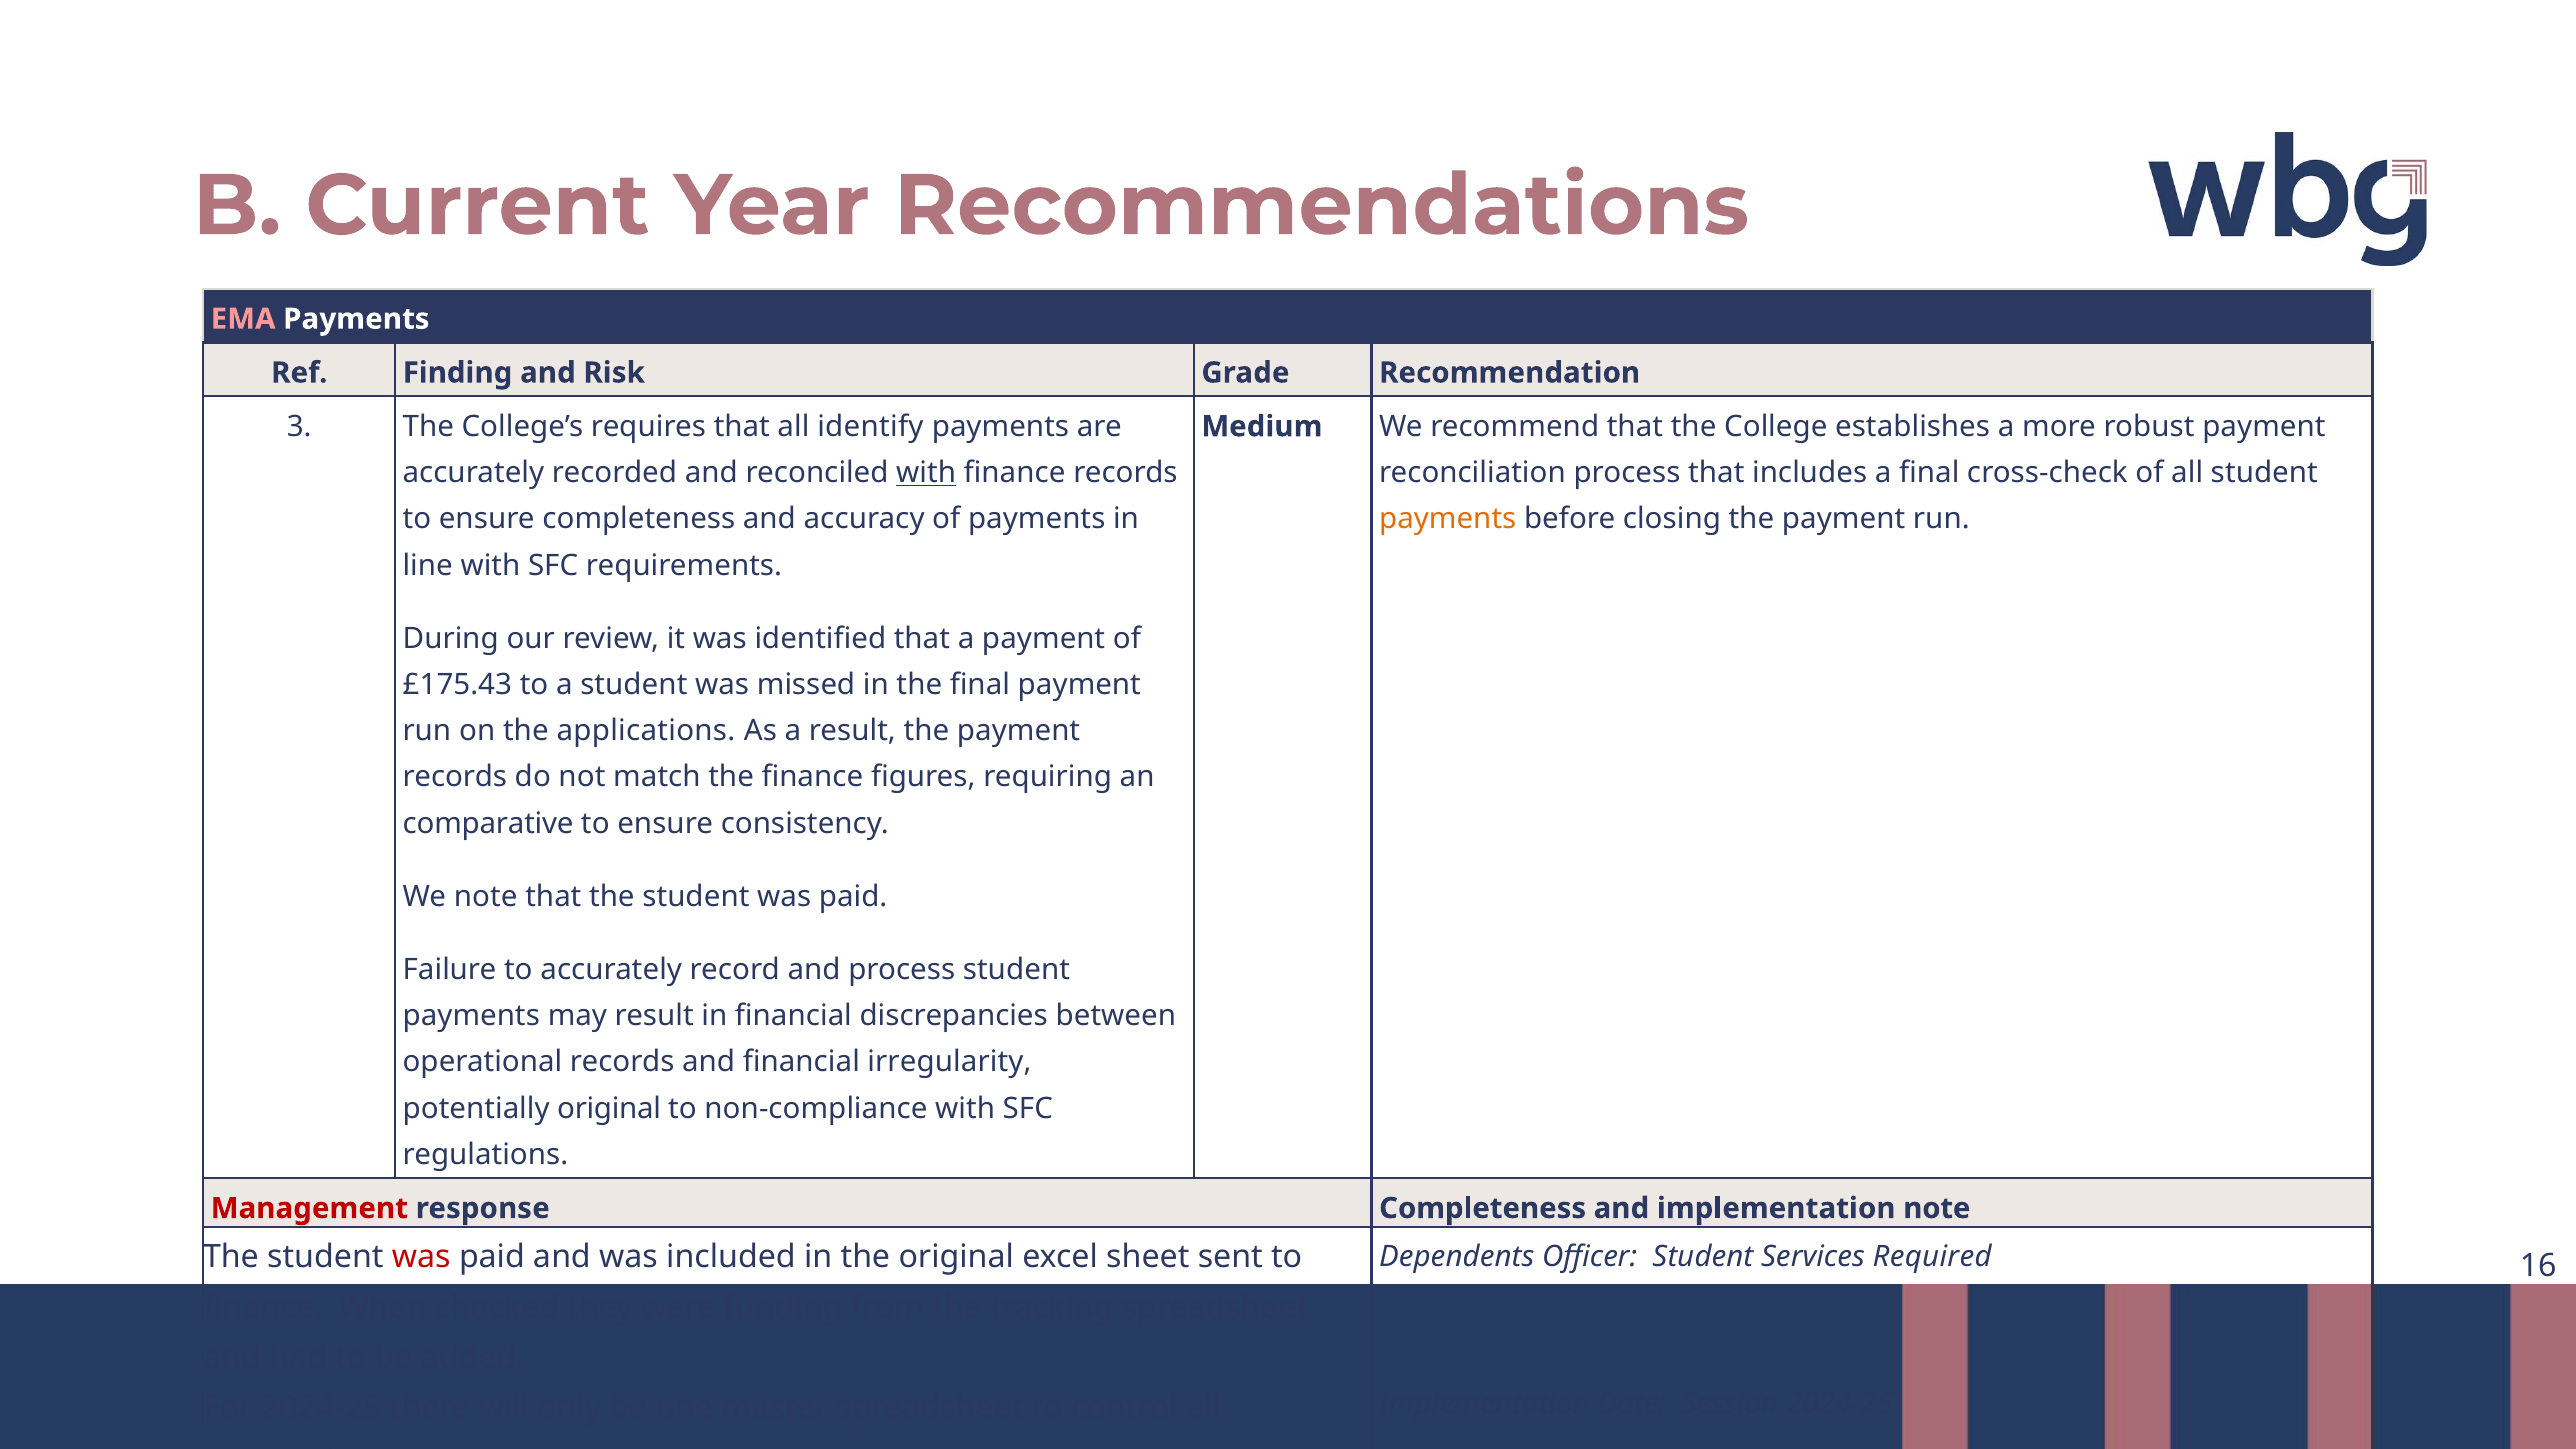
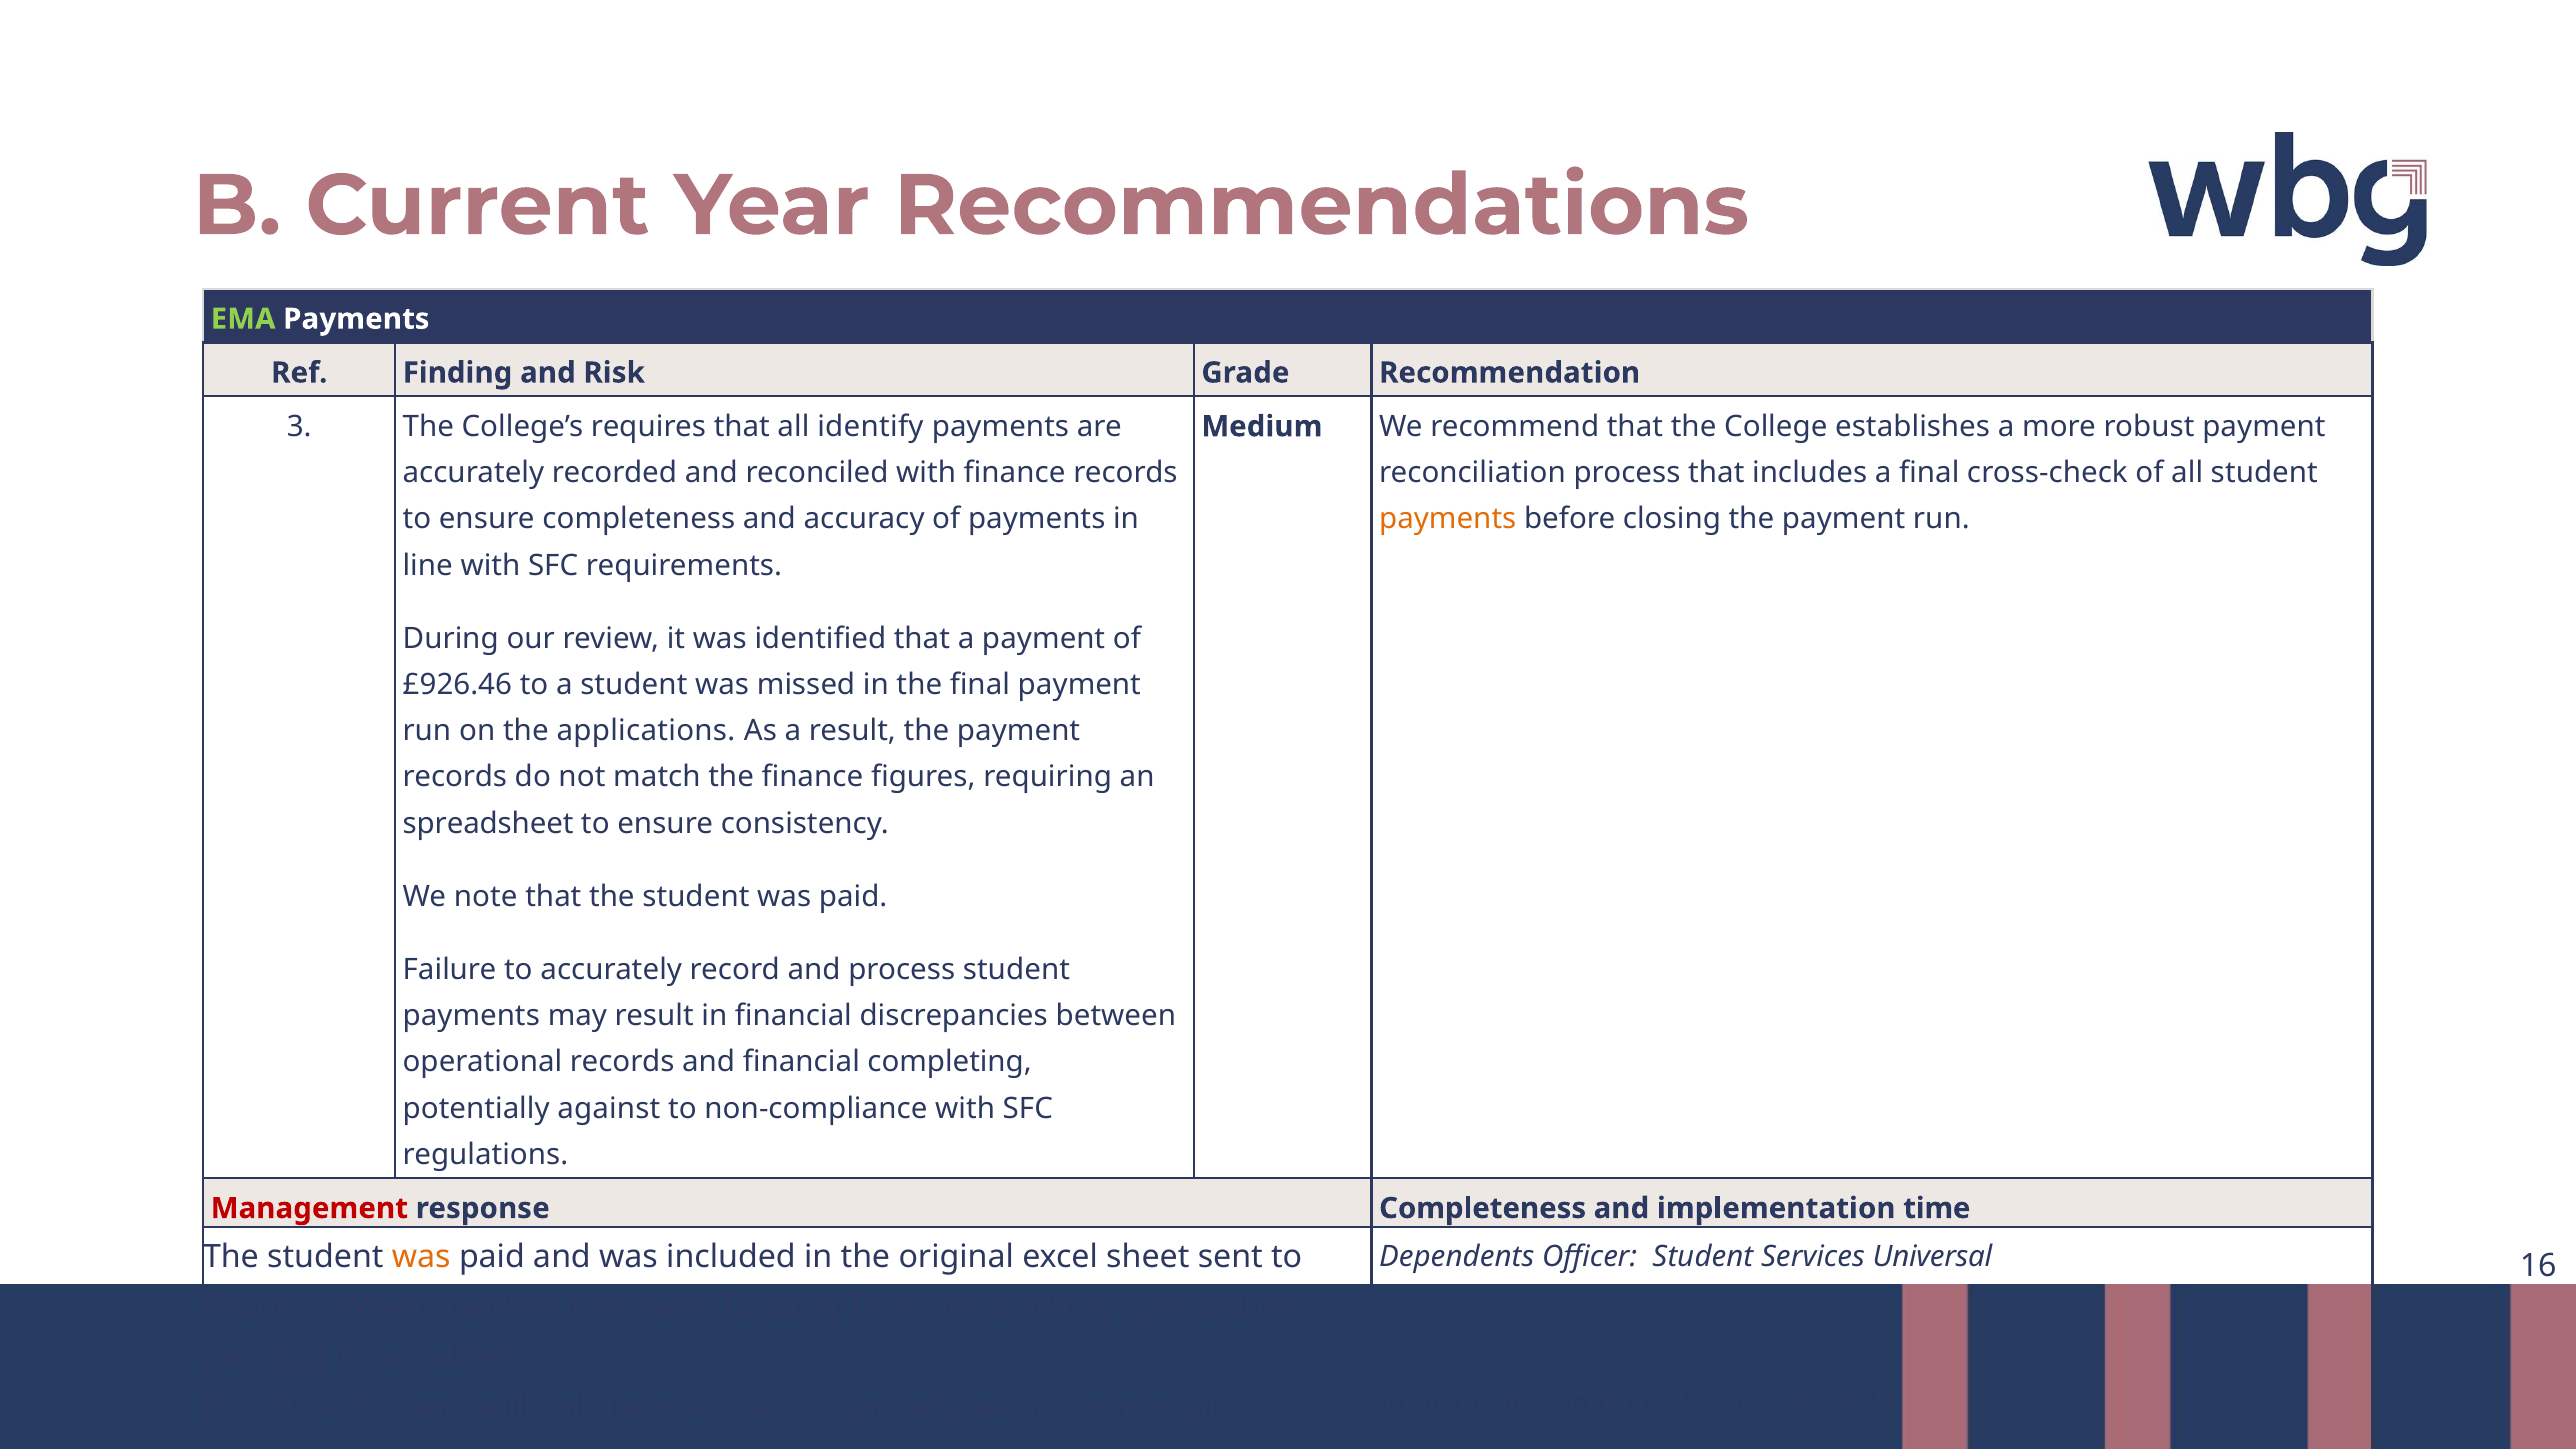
EMA colour: pink -> light green (243, 319)
with underline: present -> none (926, 473)
£175.43: £175.43 -> £926.46 (457, 685)
comparative: comparative -> spreadsheet (488, 823)
irregularity: irregularity -> completing (950, 1062)
potentially original: original -> against (609, 1108)
implementation note: note -> time (1937, 1208)
was colour: red -> orange (421, 1257)
Required: Required -> Universal (1932, 1257)
